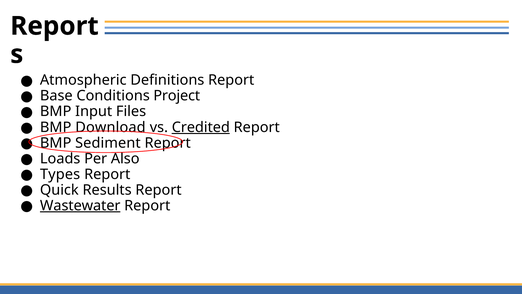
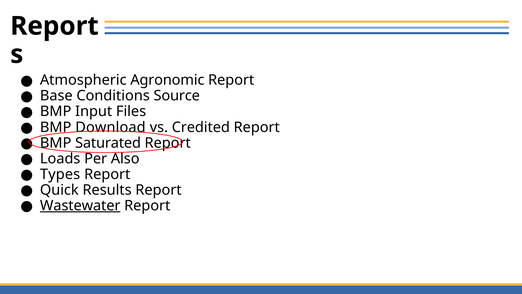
Definitions: Definitions -> Agronomic (167, 80)
Project: Project -> Source (177, 96)
Credited underline: present -> none (201, 127)
Sediment: Sediment -> Saturated (108, 143)
